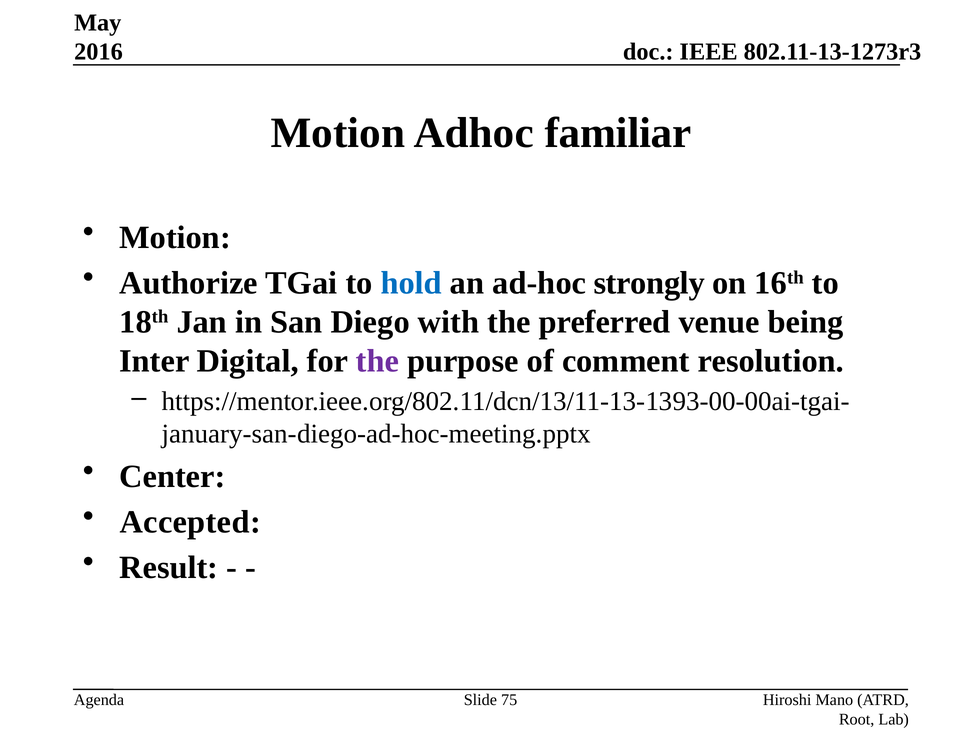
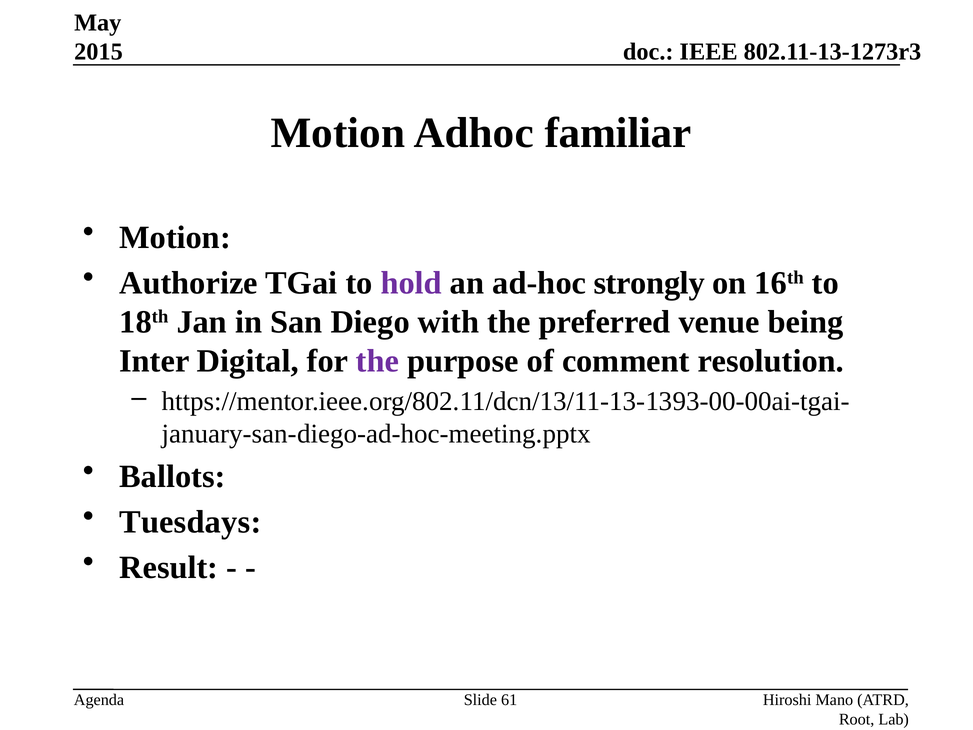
2016: 2016 -> 2015 (98, 52)
hold colour: blue -> purple (411, 283)
Center: Center -> Ballots (172, 476)
Accepted: Accepted -> Tuesdays (190, 522)
75: 75 -> 61 (509, 700)
